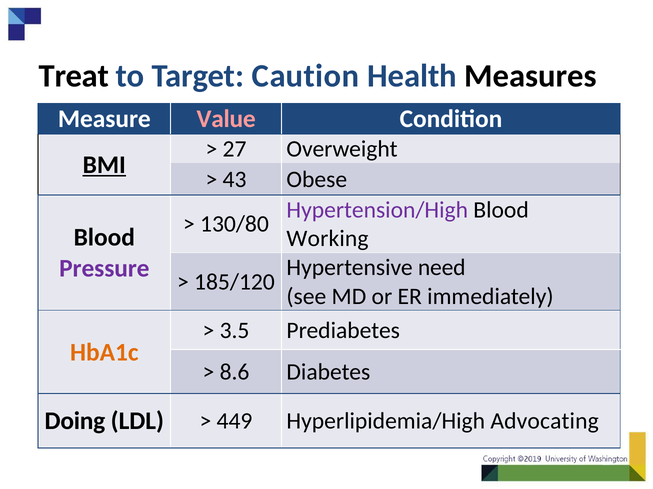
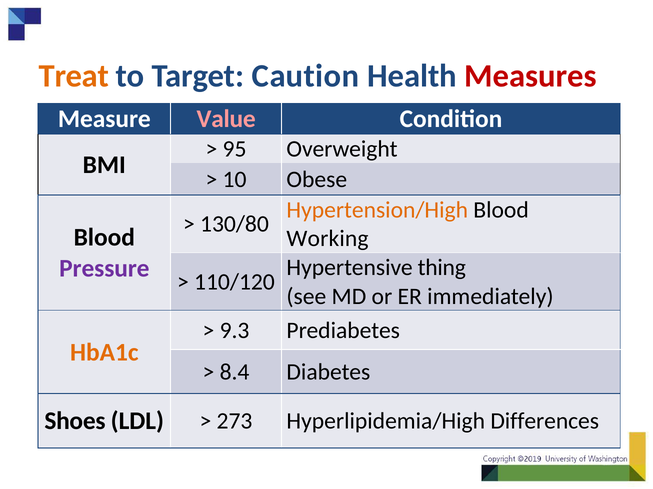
Treat colour: black -> orange (74, 76)
Measures colour: black -> red (530, 76)
27: 27 -> 95 (235, 149)
BMI underline: present -> none (104, 165)
43: 43 -> 10 (235, 180)
Hypertension/High colour: purple -> orange (377, 210)
need: need -> thing (442, 268)
185/120: 185/120 -> 110/120 (234, 282)
3.5: 3.5 -> 9.3 (235, 331)
8.6: 8.6 -> 8.4 (235, 373)
Doing: Doing -> Shoes (75, 422)
449: 449 -> 273 (234, 422)
Advocating: Advocating -> Differences (545, 422)
